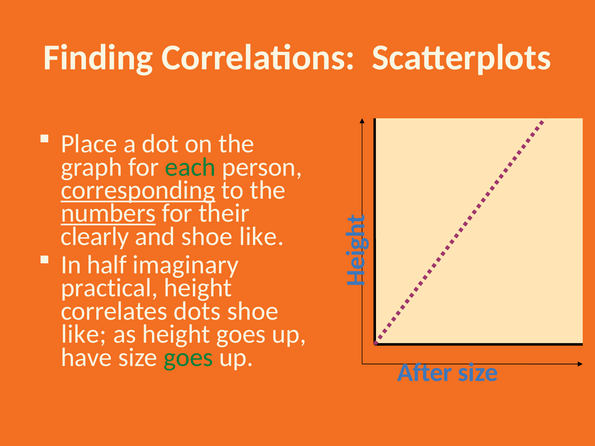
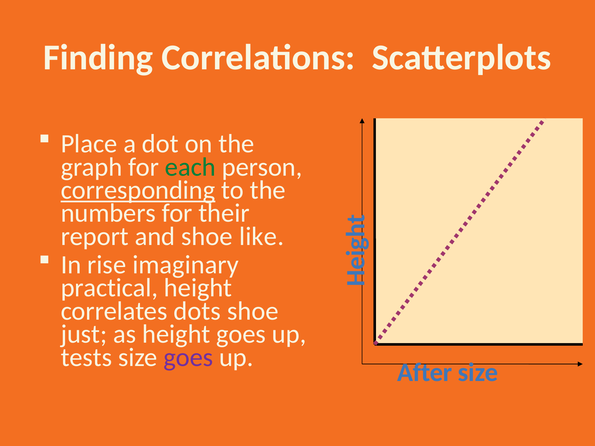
numbers underline: present -> none (108, 213)
clearly: clearly -> report (95, 236)
half: half -> rise (107, 265)
like: like -> just (84, 334)
have: have -> tests (86, 358)
goes colour: green -> purple (188, 358)
